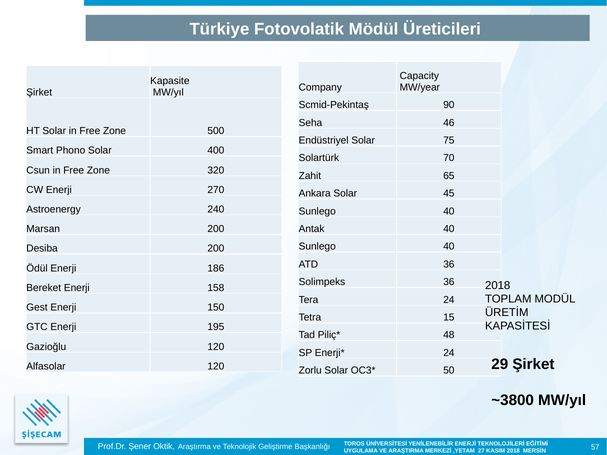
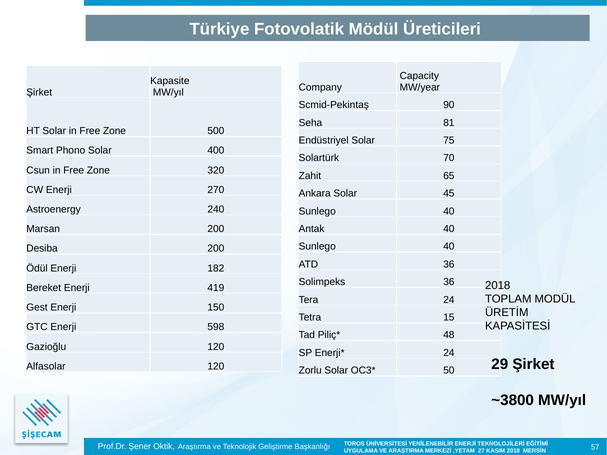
46: 46 -> 81 (449, 123)
186: 186 -> 182 (216, 268)
158: 158 -> 419 (216, 288)
195: 195 -> 598 (216, 327)
